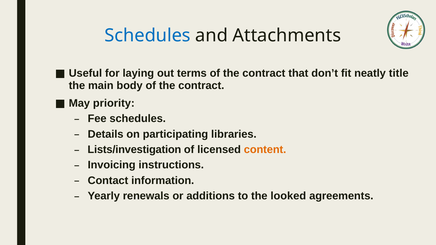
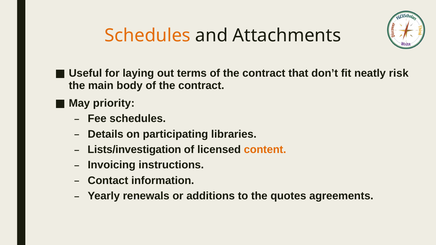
Schedules colour: blue -> orange (148, 36)
title: title -> risk (399, 73)
looked: looked -> quotes (288, 196)
